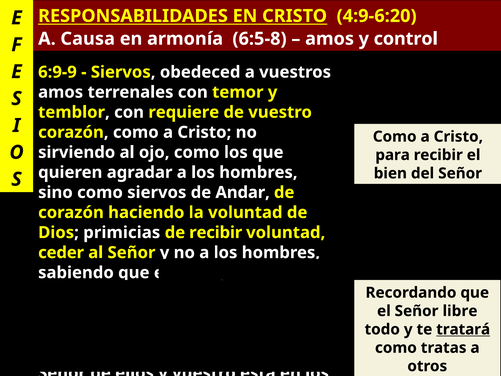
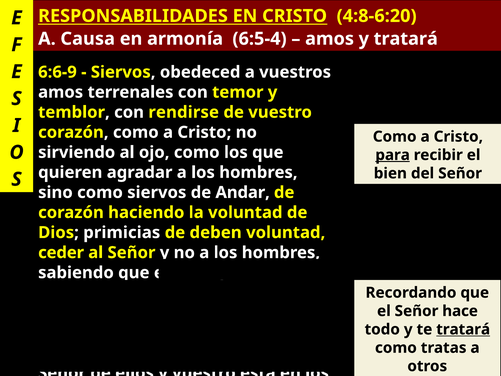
4:9-6:20: 4:9-6:20 -> 4:8-6:20 (377, 16)
6:5-8: 6:5-8 -> 6:5-4 (260, 39)
y control: control -> tratará (406, 39)
6:9-9: 6:9-9 -> 6:6-9 (57, 72)
requiere: requiere -> rendirse (184, 112)
para underline: none -> present (393, 155)
de recibir: recibir -> deben (216, 232)
Señor libre: libre -> hace (460, 311)
